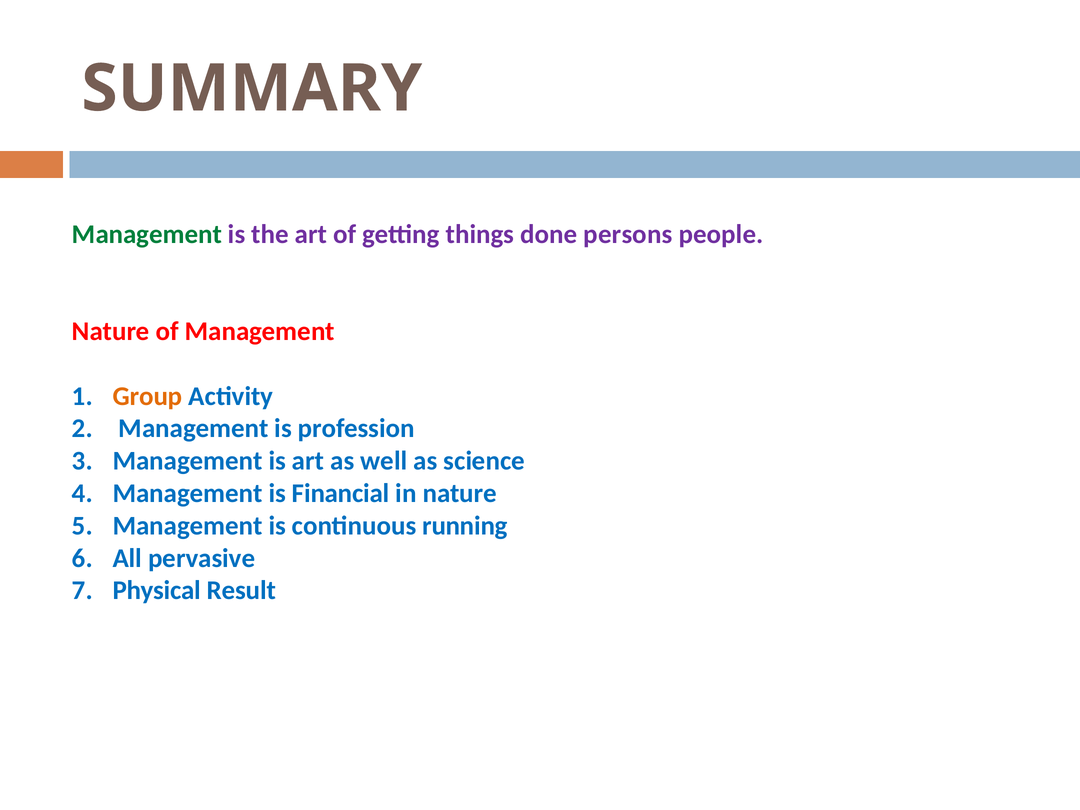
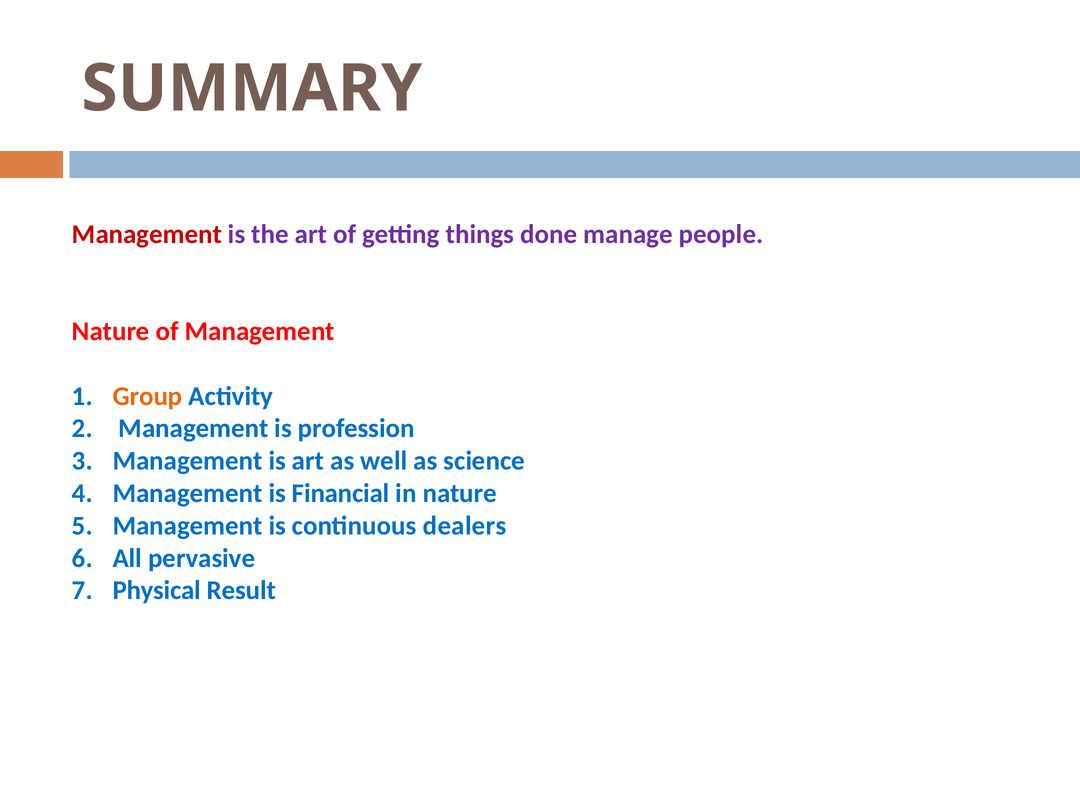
Management colour: green -> red (147, 234)
persons: persons -> manage (628, 234)
running: running -> dealers (465, 526)
